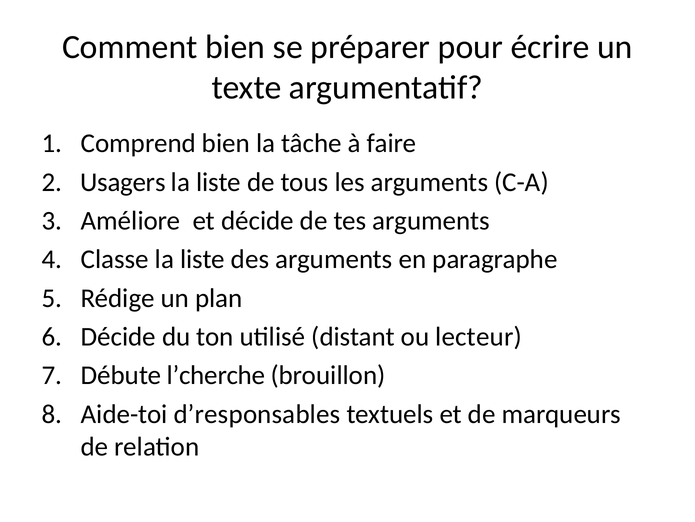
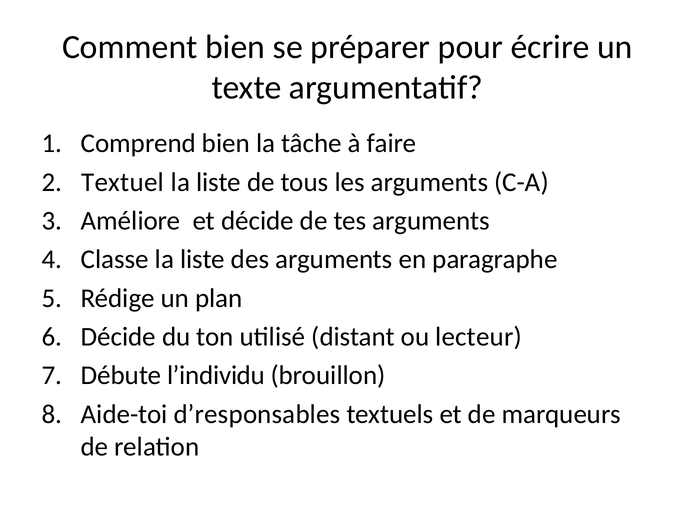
Usagers: Usagers -> Textuel (123, 182)
l’cherche: l’cherche -> l’individu (216, 375)
